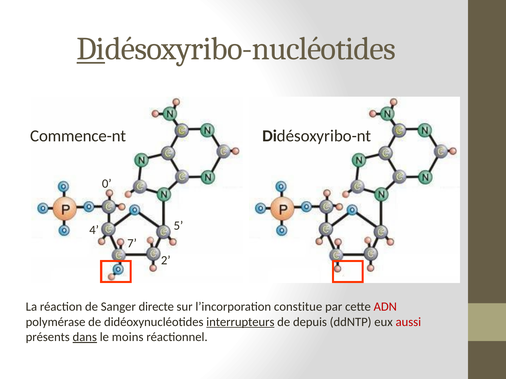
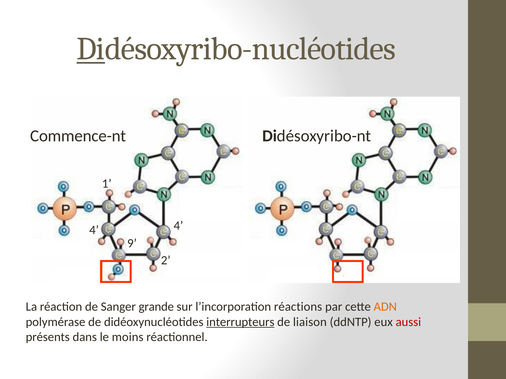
0: 0 -> 1 (107, 184)
5: 5 -> 4 (178, 226)
7: 7 -> 9 (132, 244)
directe: directe -> grande (156, 307)
constitue: constitue -> réactions (298, 307)
ADN colour: red -> orange (385, 307)
depuis: depuis -> liaison (310, 322)
dans underline: present -> none (85, 338)
